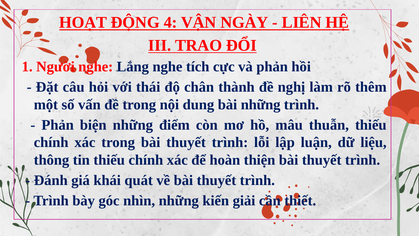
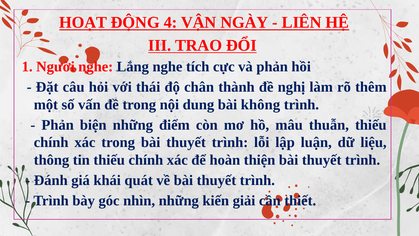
bài những: những -> không (260, 105)
